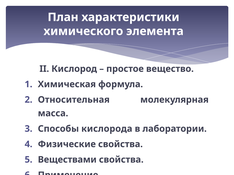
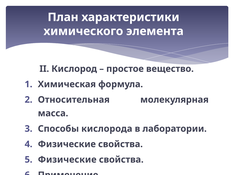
Веществами: Веществами -> Физические (67, 160)
